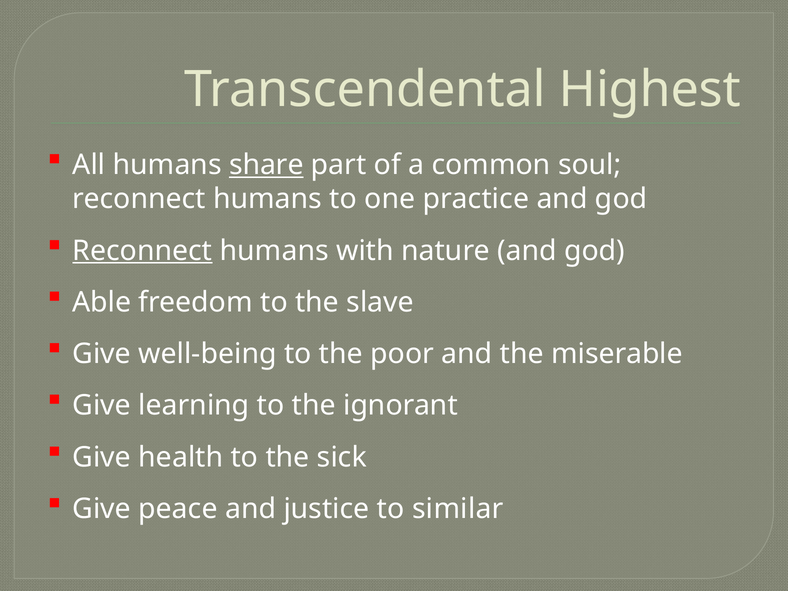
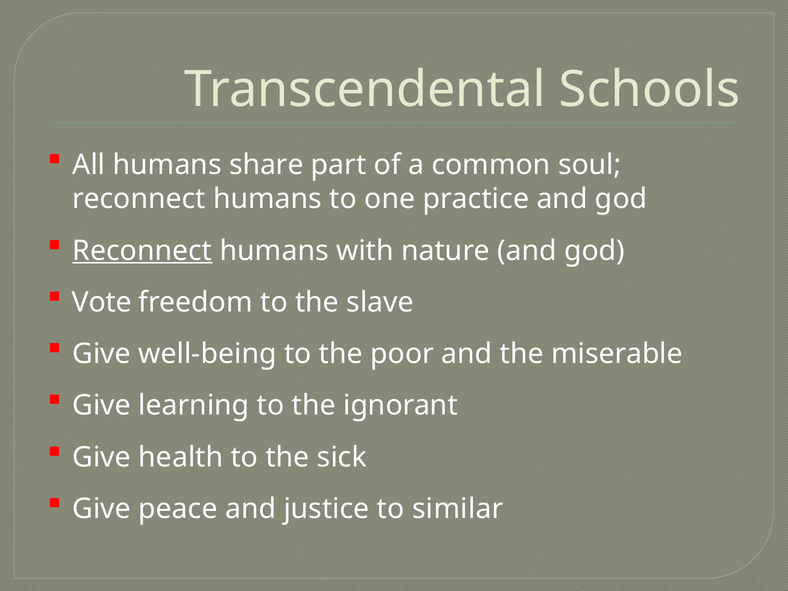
Highest: Highest -> Schools (650, 90)
share underline: present -> none (266, 165)
Able: Able -> Vote (102, 302)
